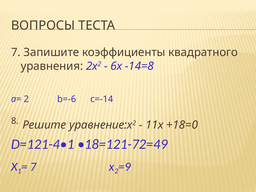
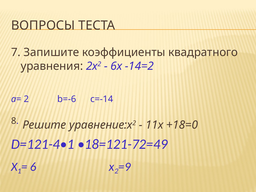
-14=8: -14=8 -> -14=2 (139, 66)
7: 7 -> 6 (33, 167)
